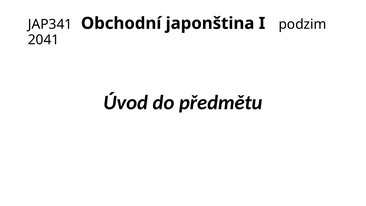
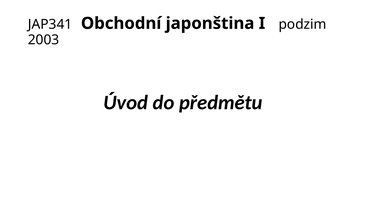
2041: 2041 -> 2003 (44, 40)
